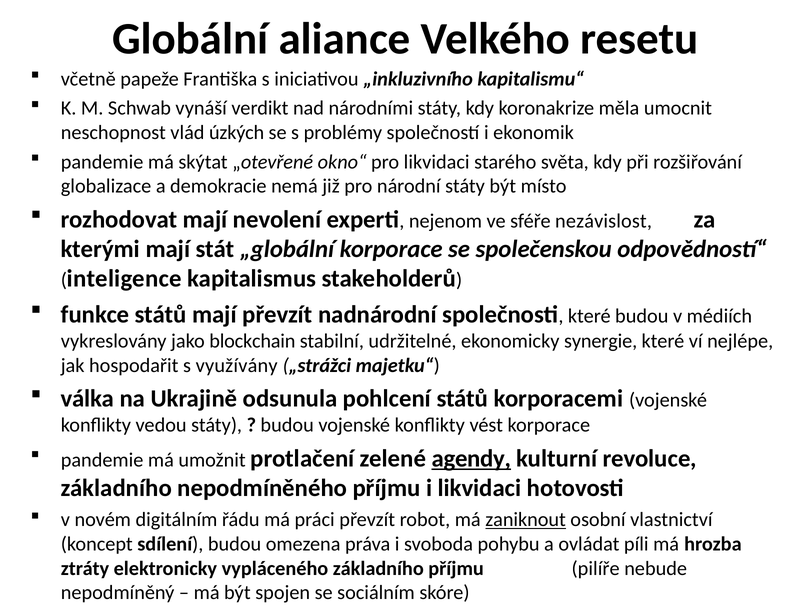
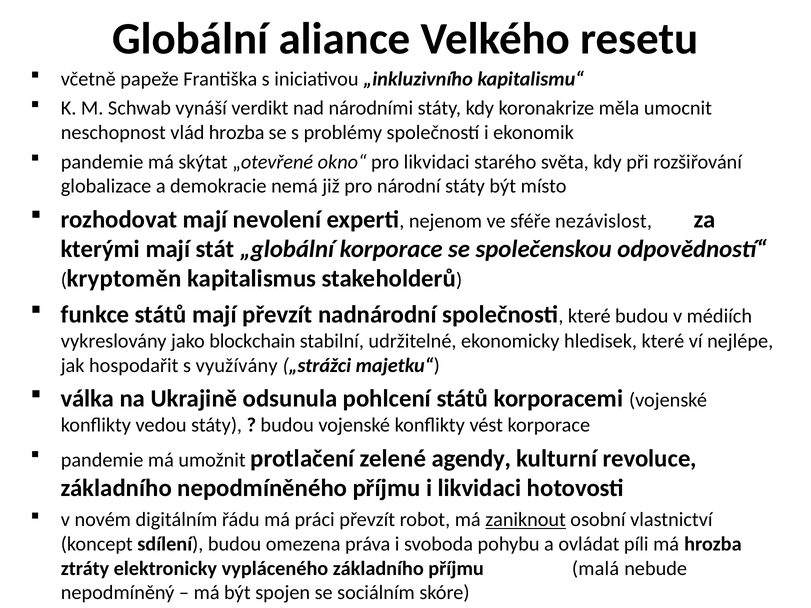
vlád úzkých: úzkých -> hrozba (237, 133)
inteligence: inteligence -> kryptoměn (124, 279)
synergie: synergie -> hledisek (601, 341)
agendy underline: present -> none (471, 459)
pilíře: pilíře -> malá (596, 569)
